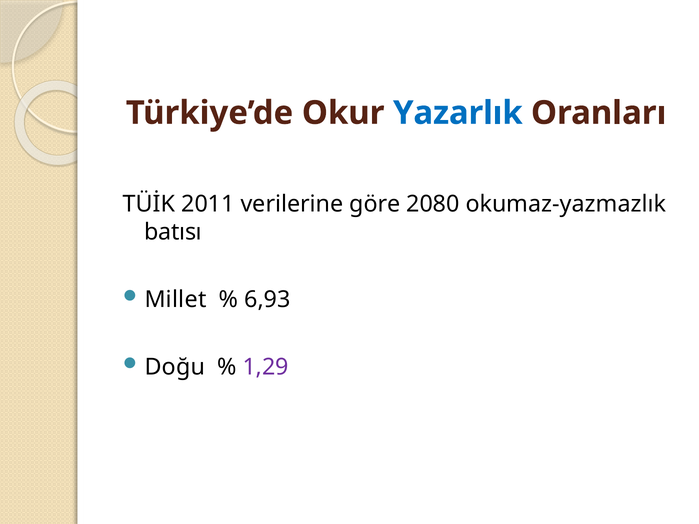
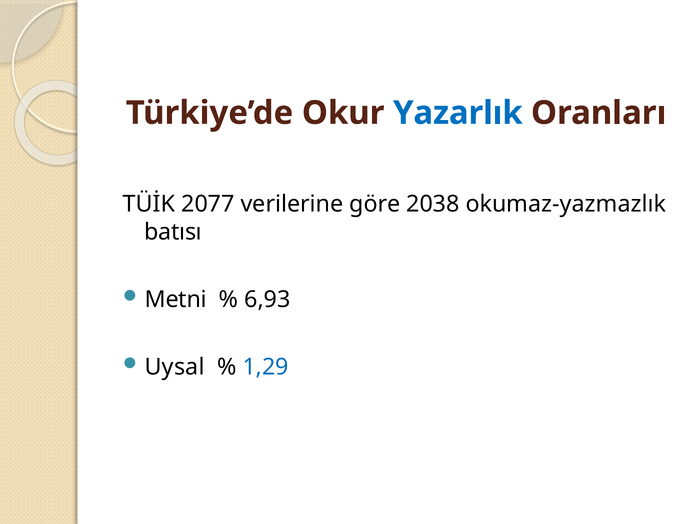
2011: 2011 -> 2077 (208, 204)
2080: 2080 -> 2038 (433, 204)
Millet: Millet -> Metni (176, 300)
Doğu: Doğu -> Uysal (175, 367)
1,29 colour: purple -> blue (266, 367)
